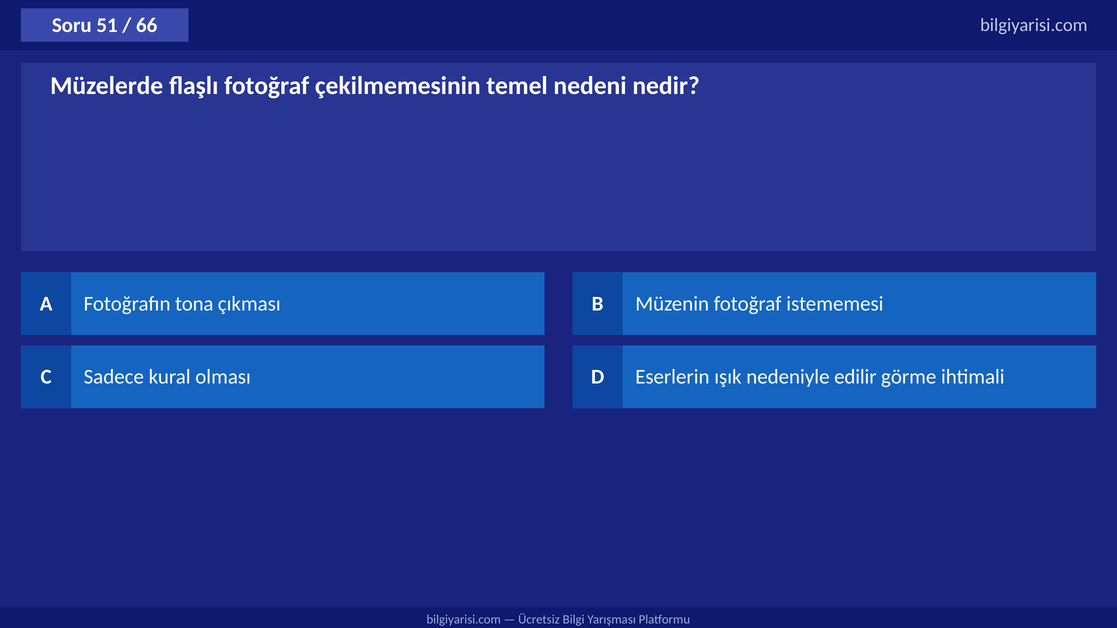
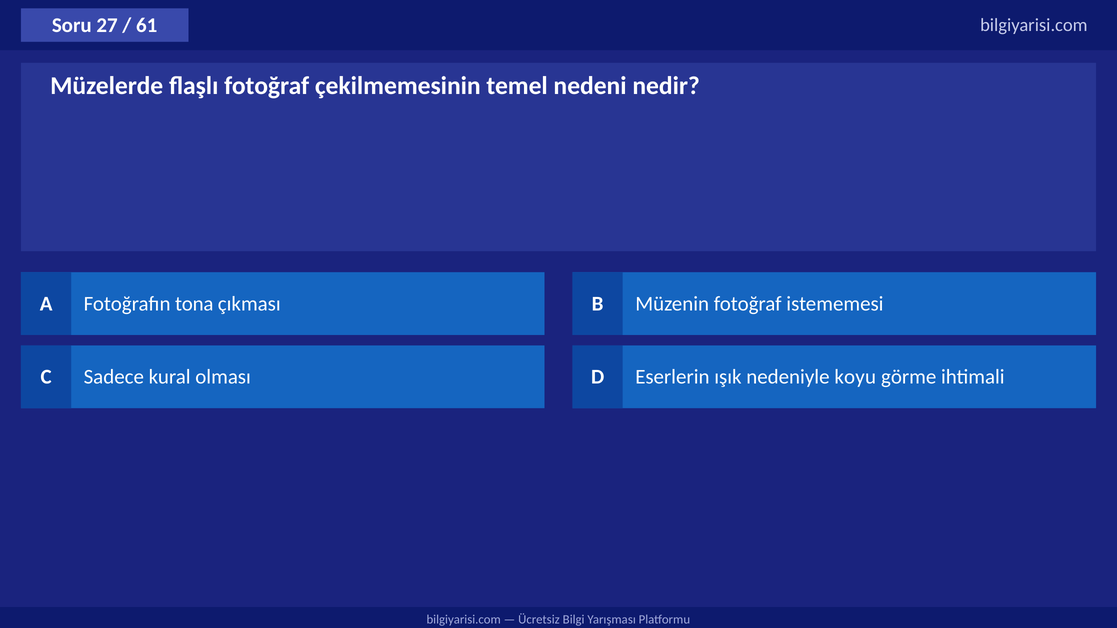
51: 51 -> 27 (107, 26)
66: 66 -> 61 (147, 26)
edilir: edilir -> koyu (855, 377)
